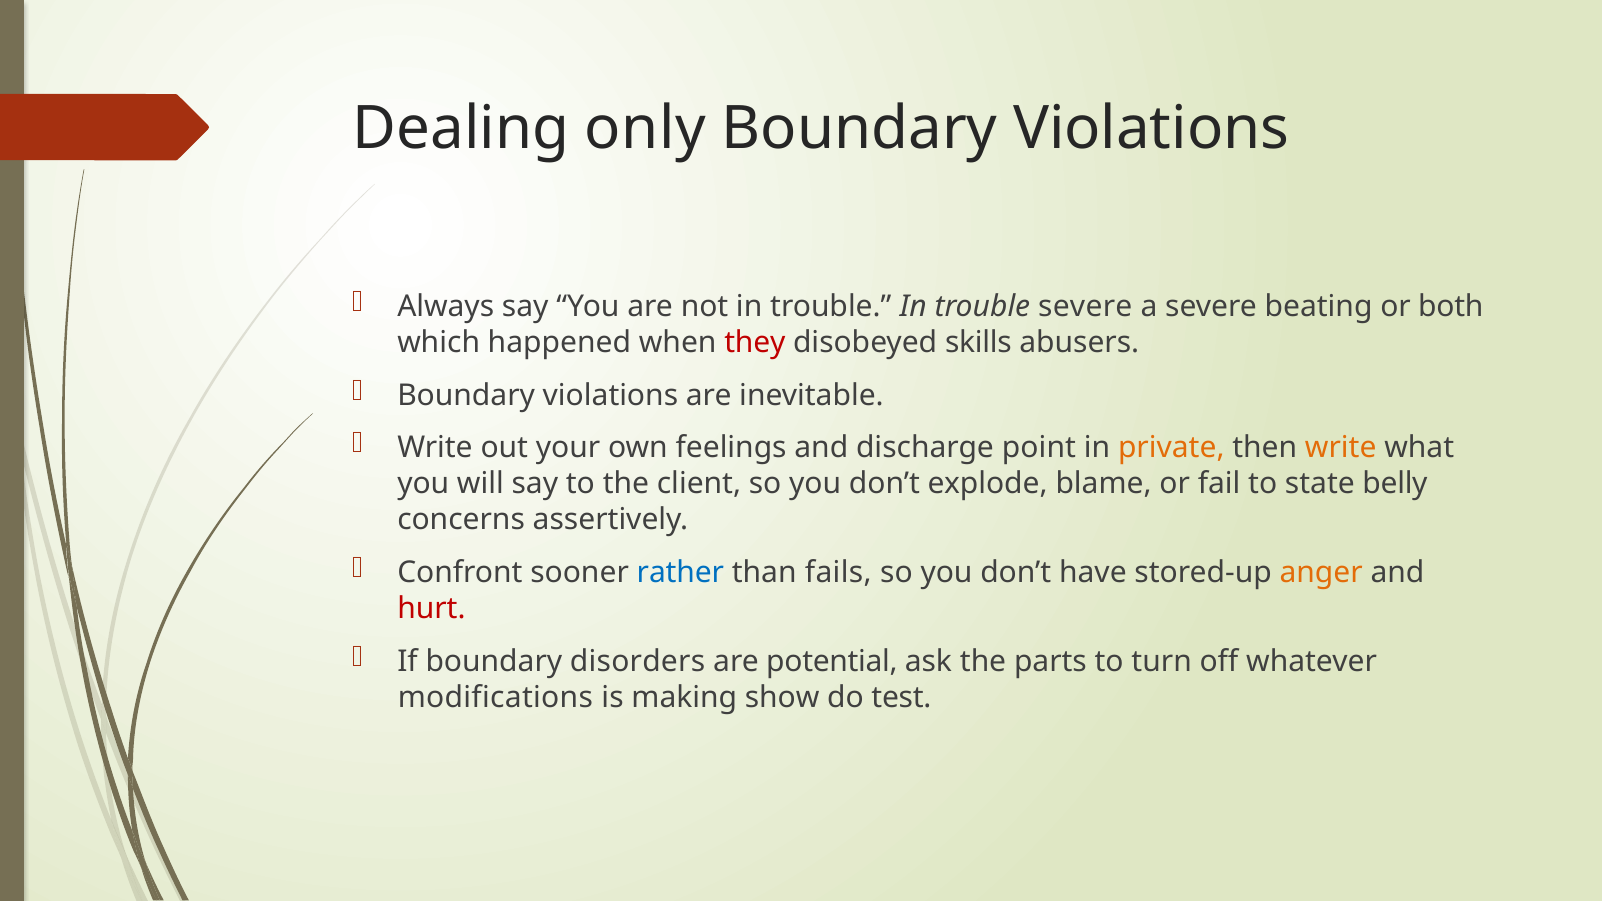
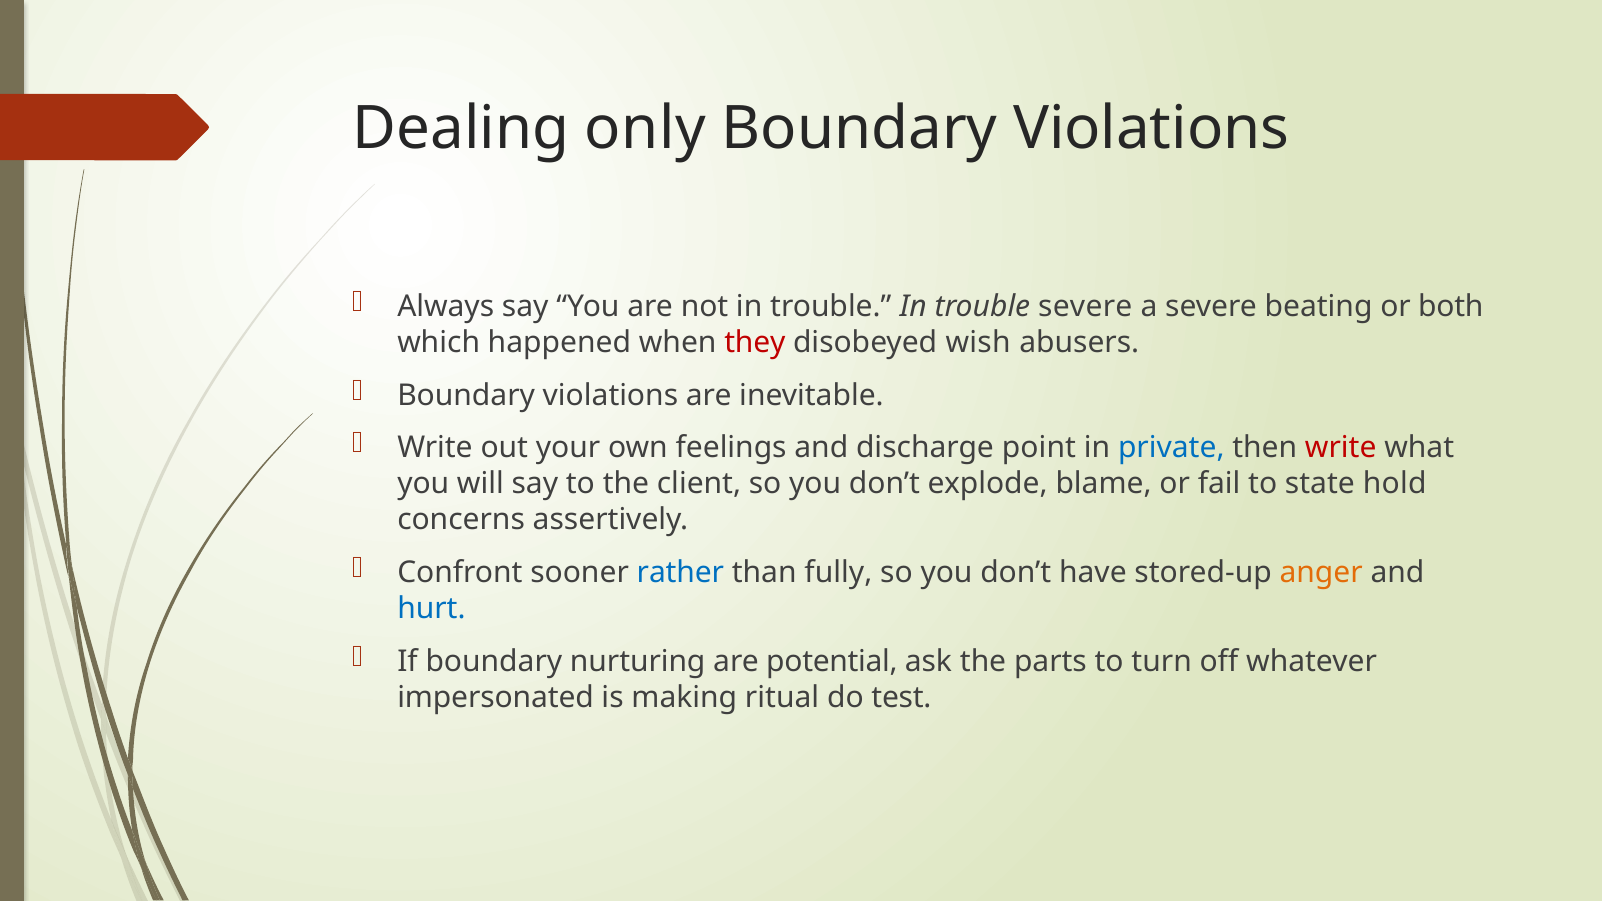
skills: skills -> wish (978, 343)
private colour: orange -> blue (1171, 448)
write colour: orange -> red (1341, 448)
belly: belly -> hold (1395, 484)
fails: fails -> fully (838, 573)
hurt colour: red -> blue (431, 609)
disorders: disorders -> nurturing (638, 662)
modifications: modifications -> impersonated (496, 698)
show: show -> ritual (782, 698)
